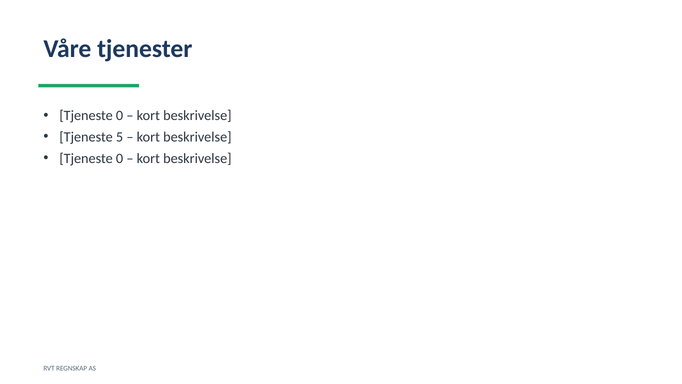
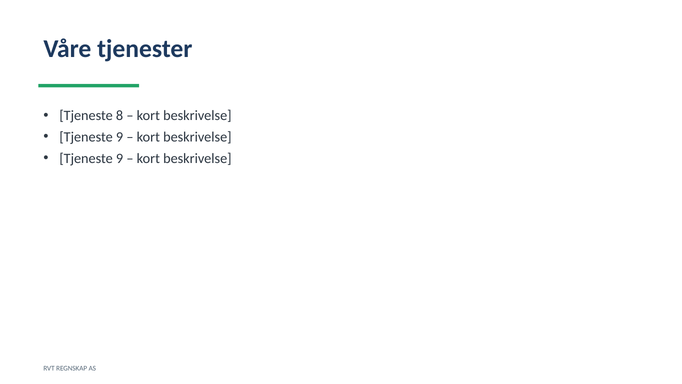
0: 0 -> 8 (120, 116)
5: 5 -> 9 (120, 137)
0: 0 -> 9 (120, 158)
